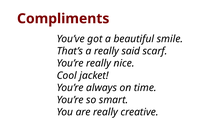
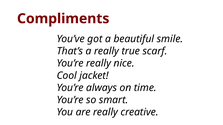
said: said -> true (131, 51)
